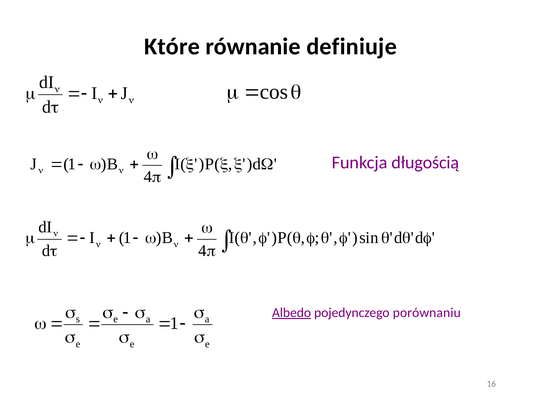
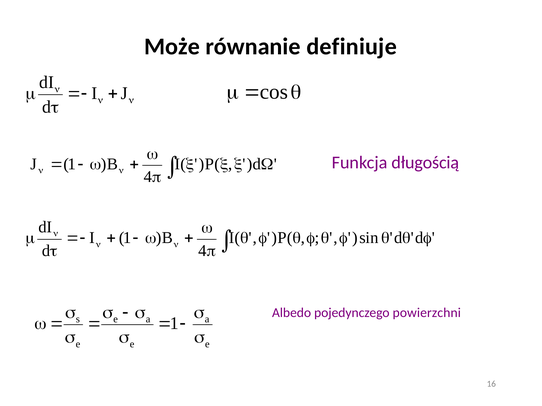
Które: Które -> Może (172, 47)
Albedo underline: present -> none (292, 313)
porównaniu: porównaniu -> powierzchni (427, 313)
